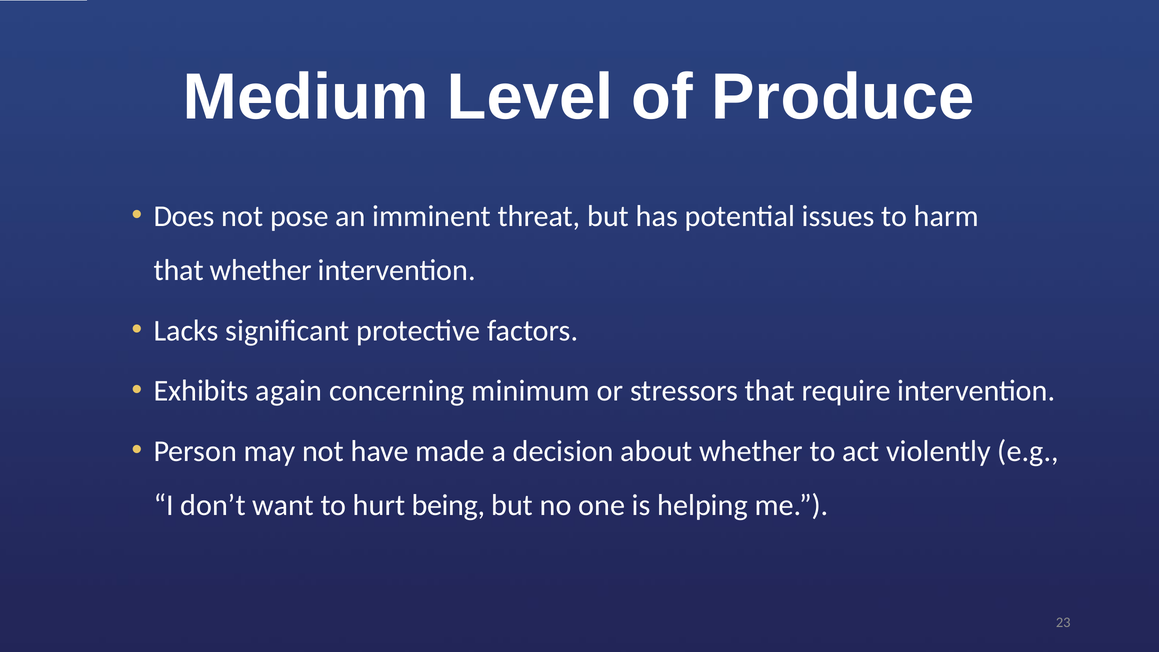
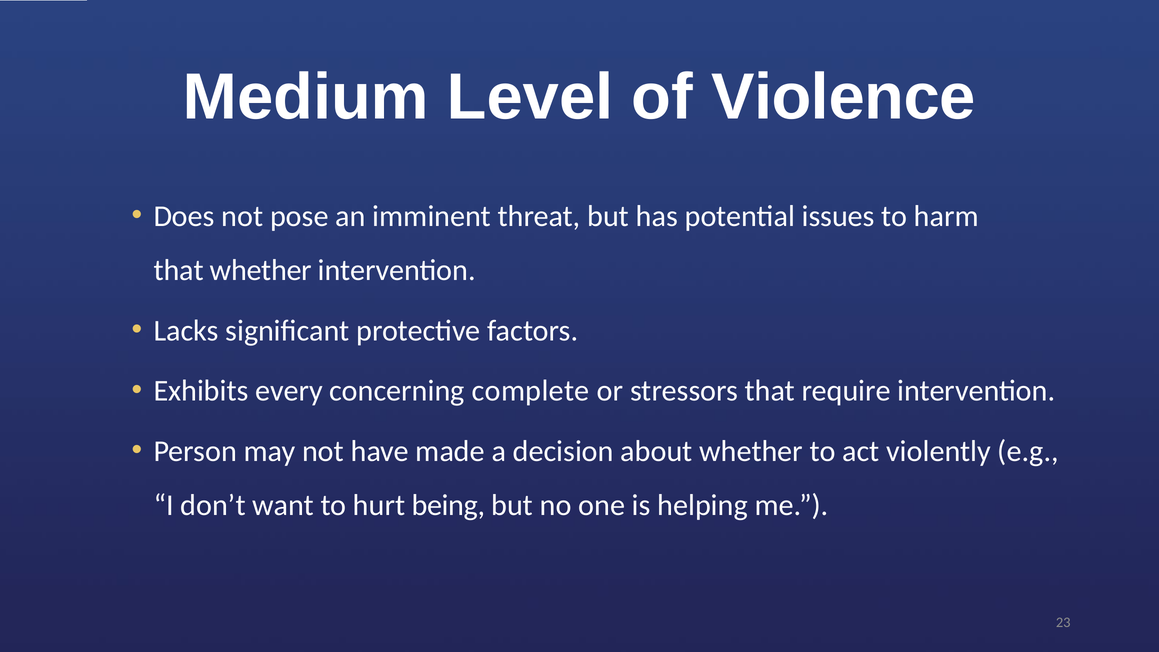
Produce: Produce -> Violence (843, 97)
again: again -> every (289, 391)
minimum: minimum -> complete (531, 391)
